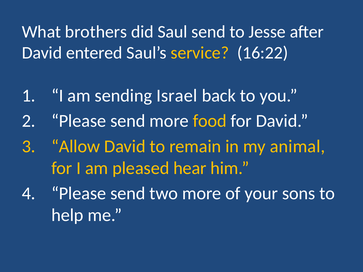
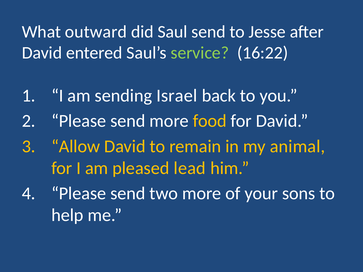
brothers: brothers -> outward (96, 32)
service colour: yellow -> light green (200, 53)
hear: hear -> lead (190, 168)
